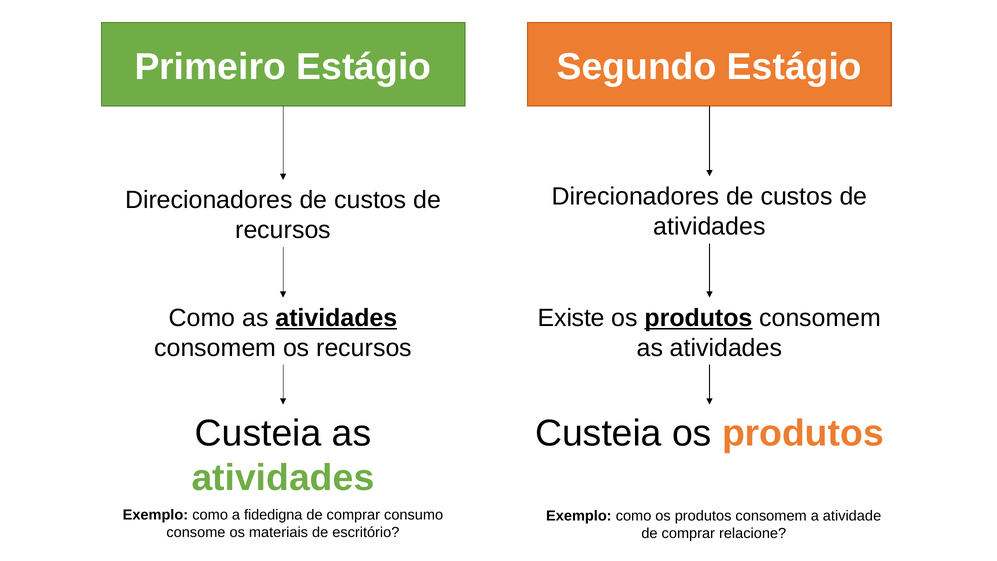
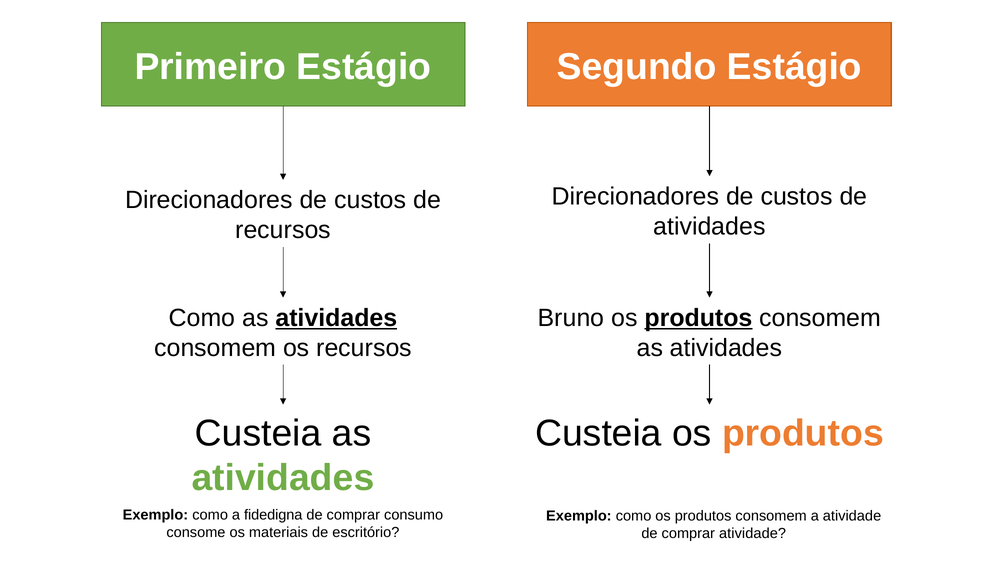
Existe: Existe -> Bruno (571, 318)
comprar relacione: relacione -> atividade (753, 533)
